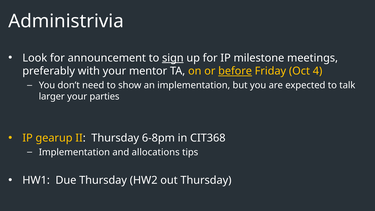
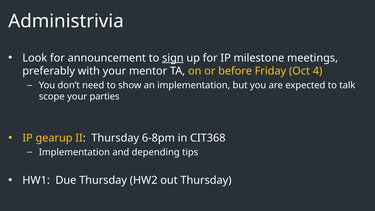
before underline: present -> none (235, 71)
larger: larger -> scope (52, 97)
allocations: allocations -> depending (156, 152)
